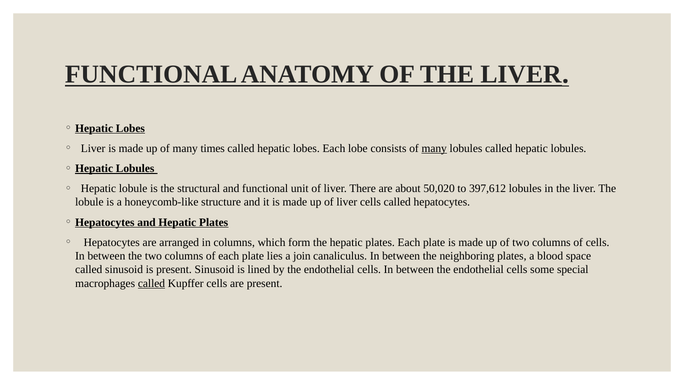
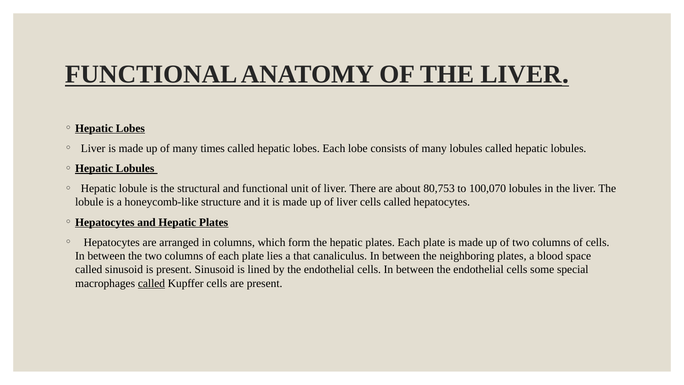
many underline: present -> none (434, 148)
50,020: 50,020 -> 80,753 (439, 188)
397,612: 397,612 -> 100,070 (488, 188)
join: join -> that (302, 256)
